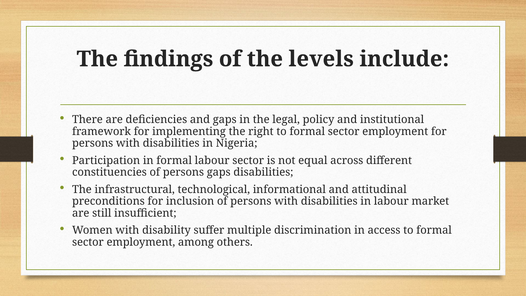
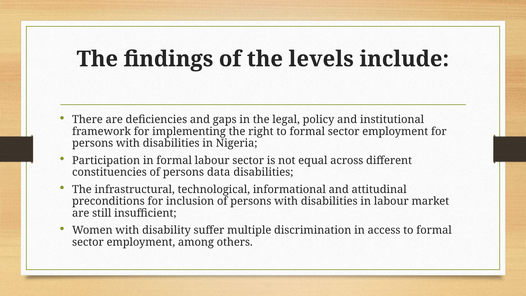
persons gaps: gaps -> data (219, 172)
